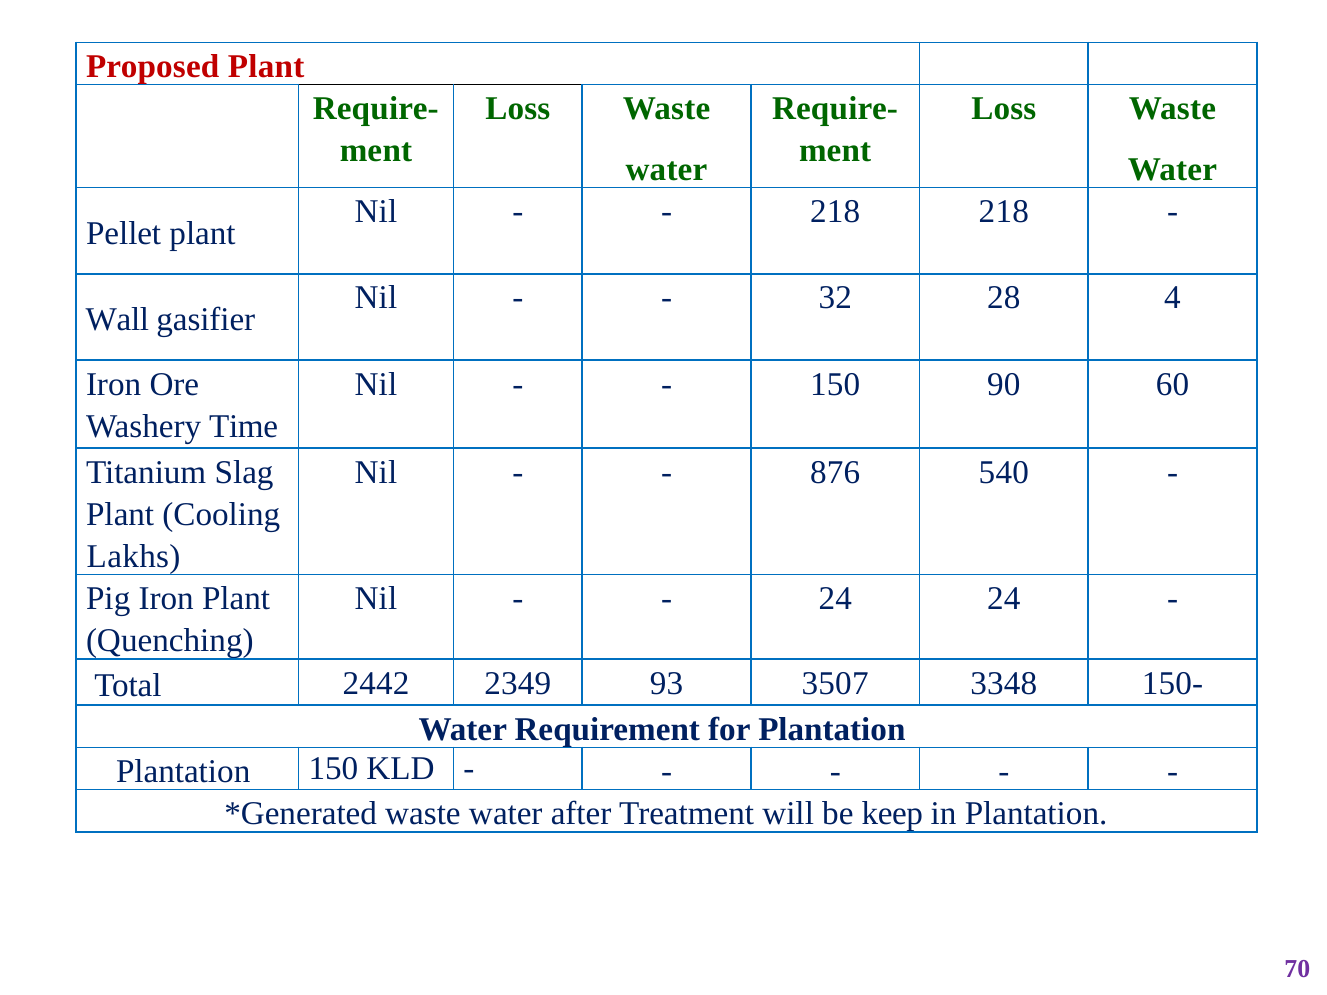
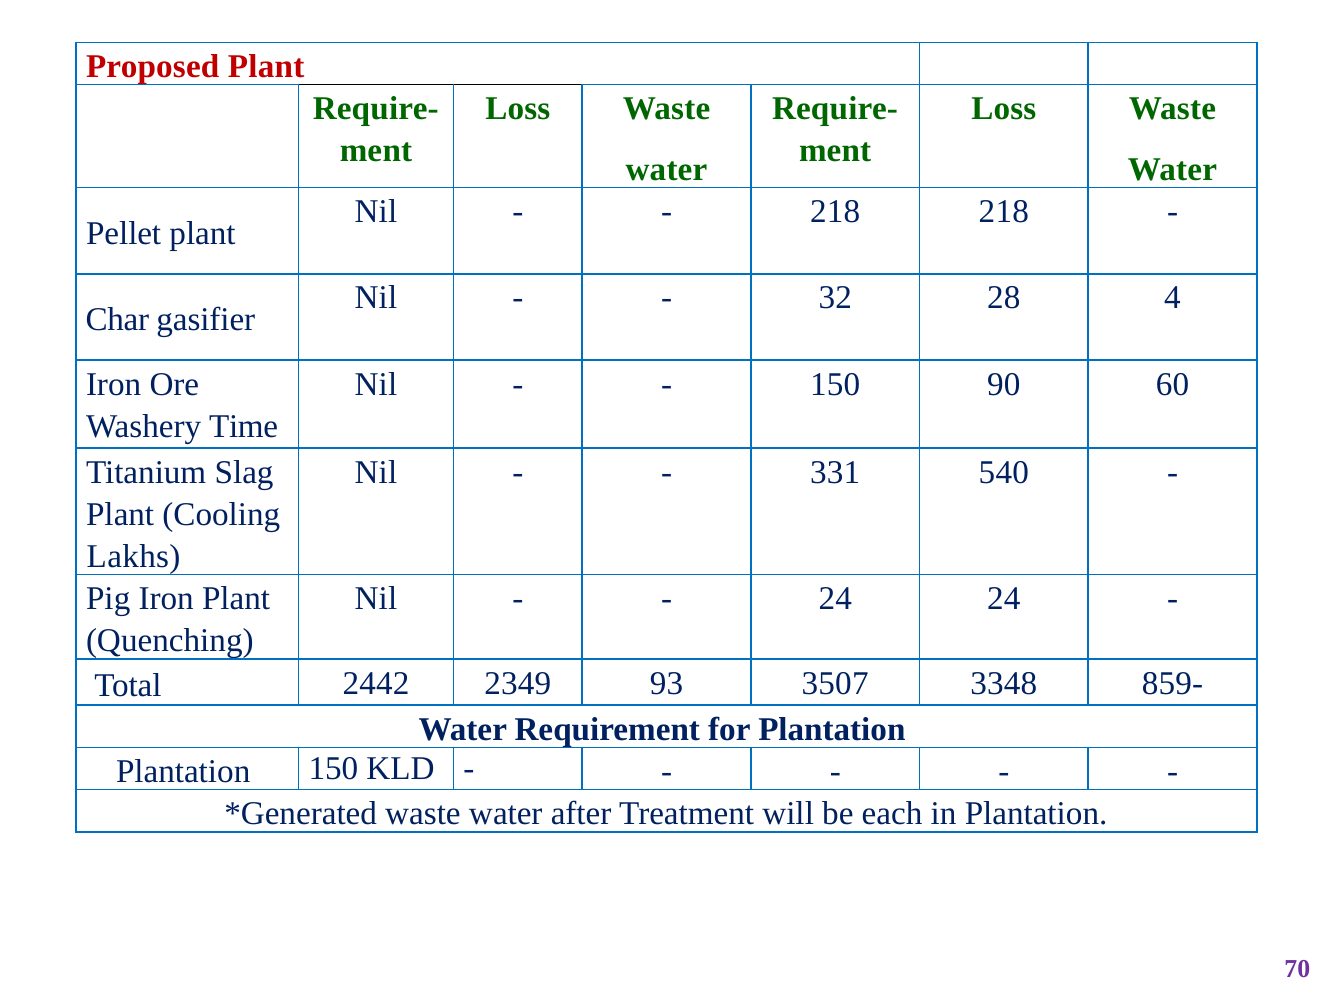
Wall: Wall -> Char (117, 320)
876: 876 -> 331 (835, 472)
150-: 150- -> 859- (1172, 683)
keep: keep -> each (892, 814)
